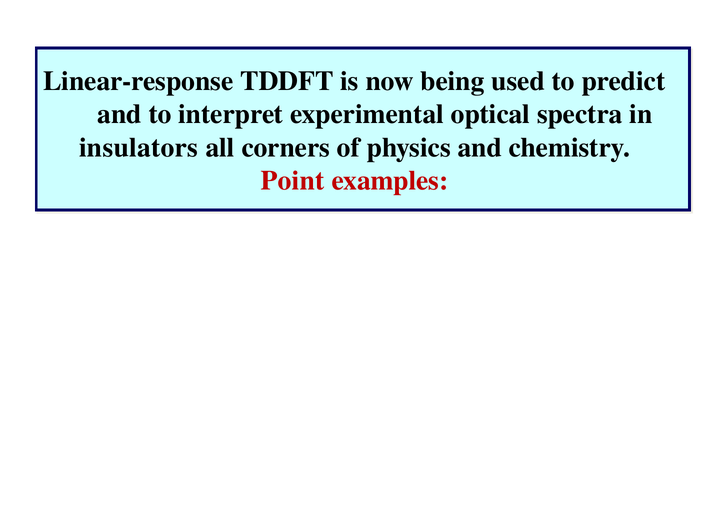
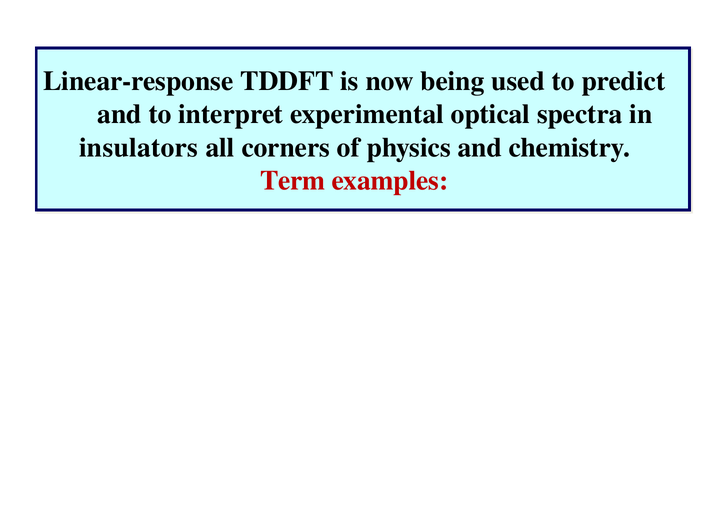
Point: Point -> Term (293, 181)
